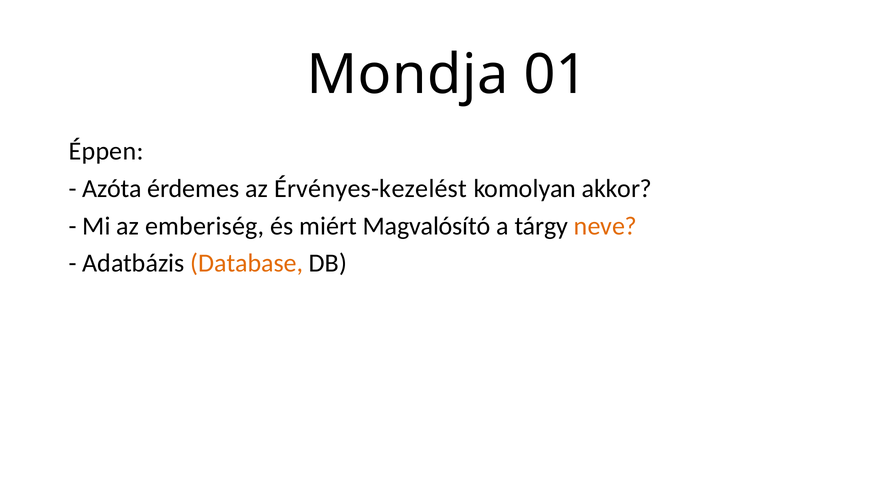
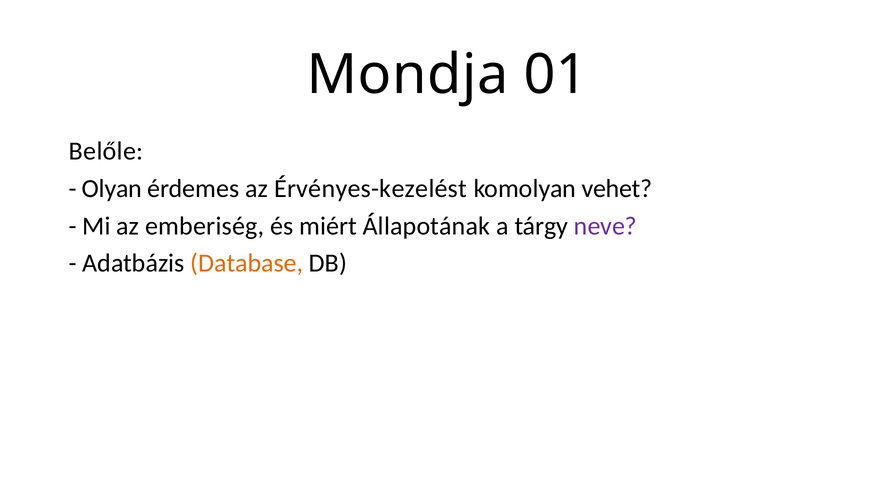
Éppen: Éppen -> Belőle (106, 151)
Azóta: Azóta -> Olyan (112, 189)
akkor: akkor -> vehet (617, 189)
Magvalósító: Magvalósító -> Állapotának (426, 226)
neve colour: orange -> purple (605, 226)
